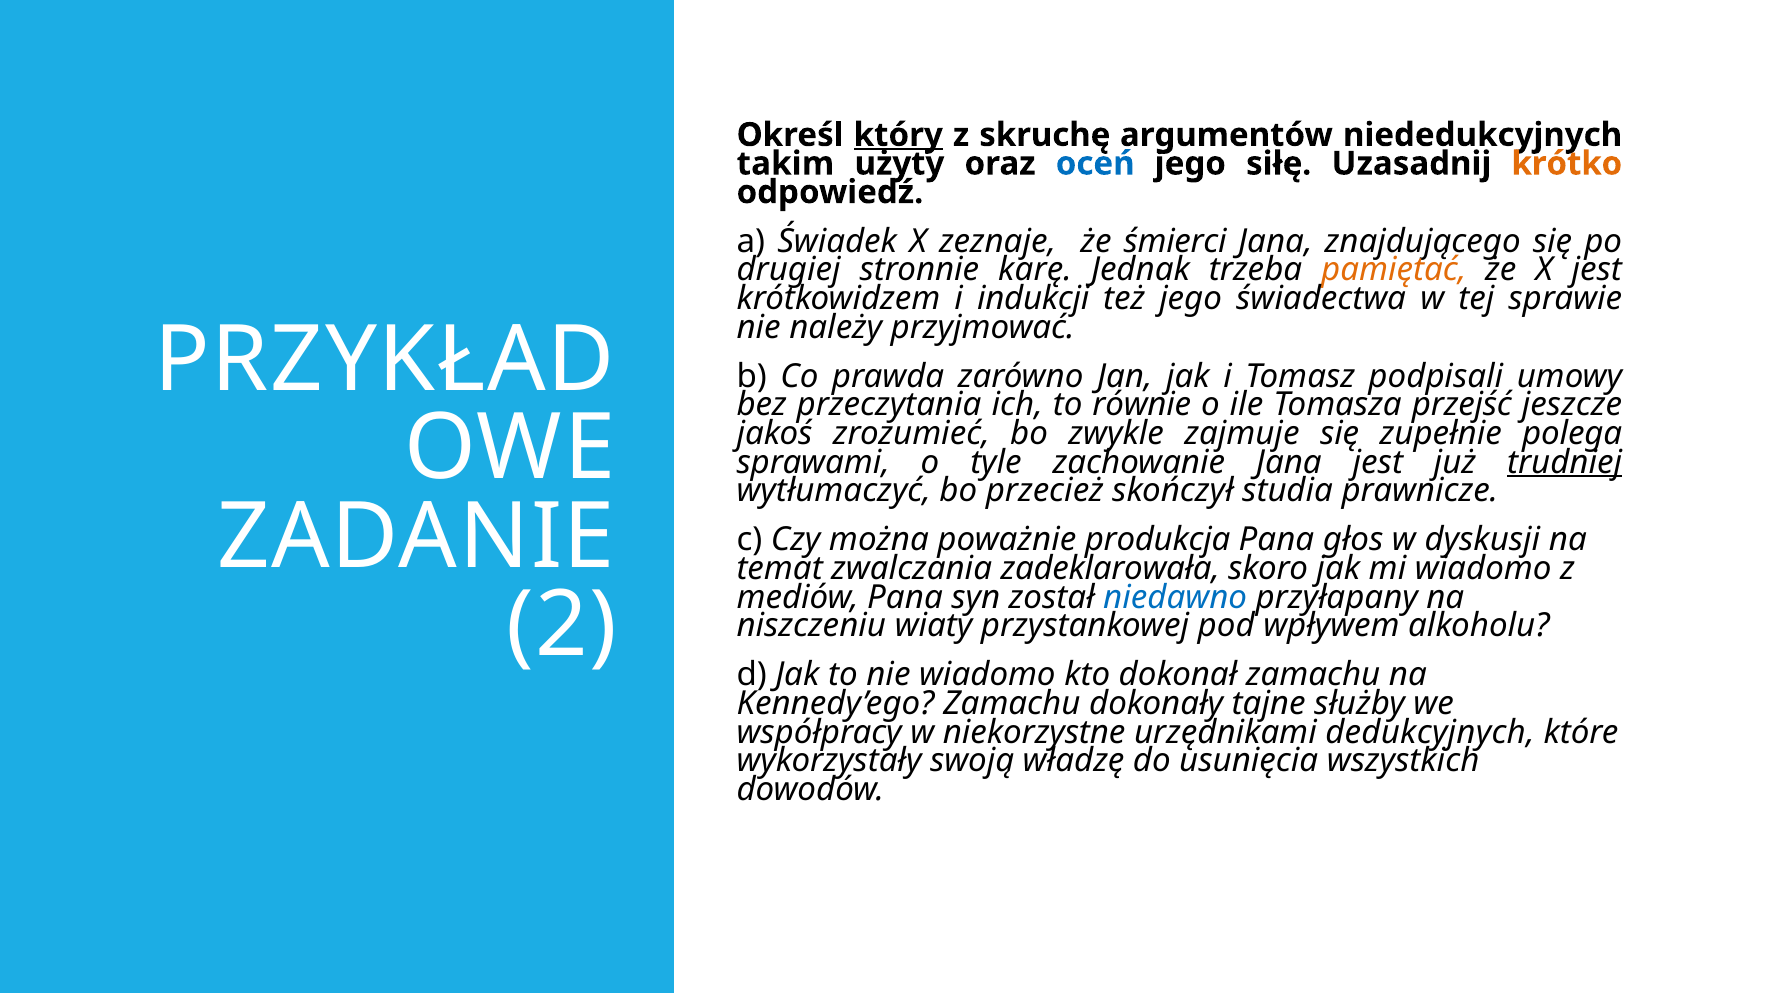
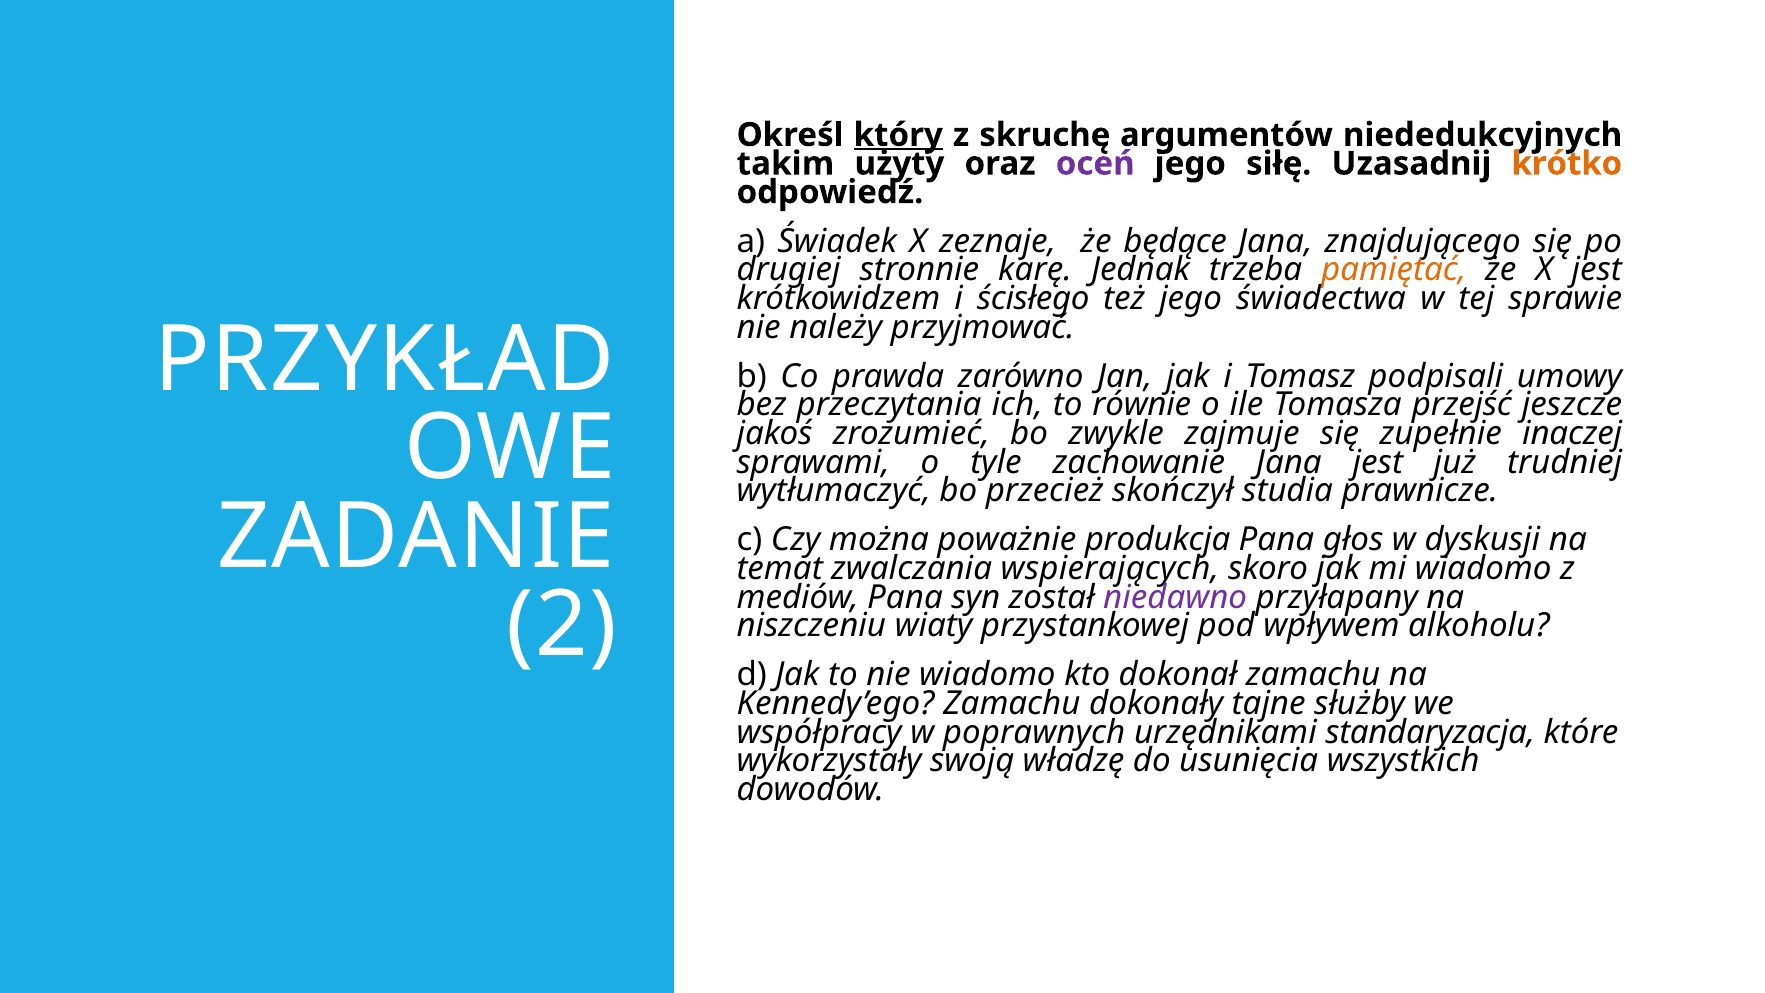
oceń colour: blue -> purple (1095, 164)
śmierci: śmierci -> będące (1175, 241)
indukcji: indukcji -> ścisłego (1033, 299)
polega: polega -> inaczej (1572, 434)
trudniej underline: present -> none (1565, 462)
zadeklarowała: zadeklarowała -> wspierających (1110, 569)
niedawno colour: blue -> purple (1175, 597)
niekorzystne: niekorzystne -> poprawnych (1034, 732)
dedukcyjnych: dedukcyjnych -> standaryzacja (1430, 732)
